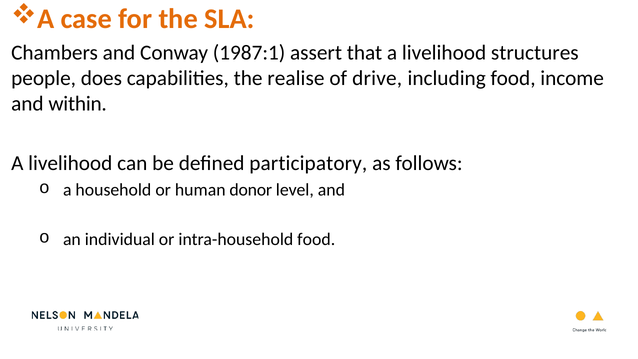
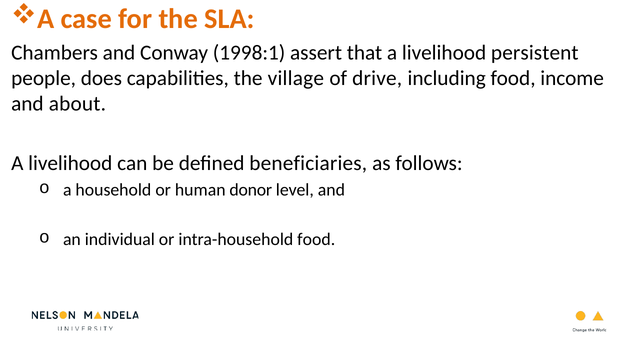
1987:1: 1987:1 -> 1998:1 (249, 53)
structures: structures -> persistent (535, 53)
realise: realise -> village (296, 78)
within: within -> about (77, 104)
participatory: participatory -> beneficiaries (308, 163)
